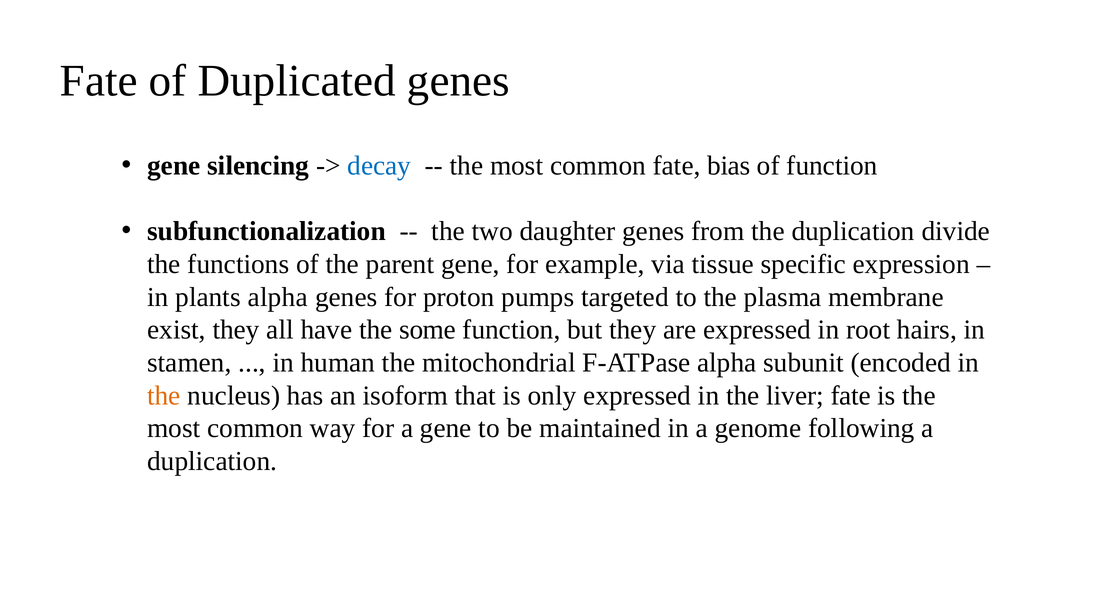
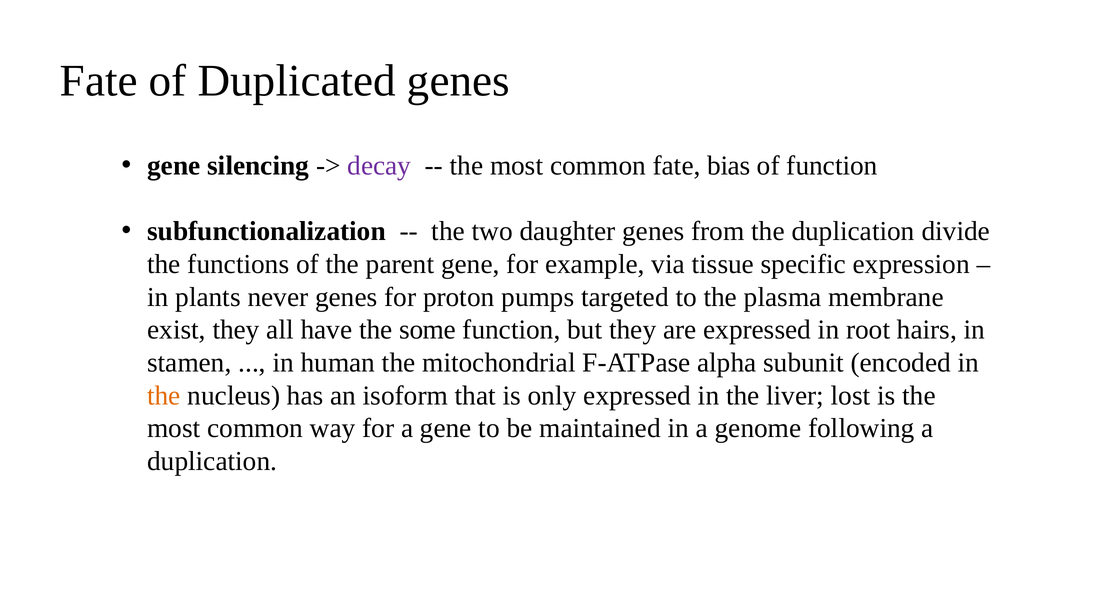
decay colour: blue -> purple (379, 166)
plants alpha: alpha -> never (278, 297)
liver fate: fate -> lost (851, 396)
